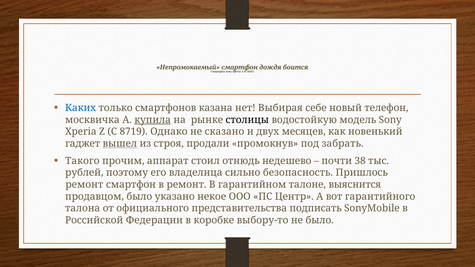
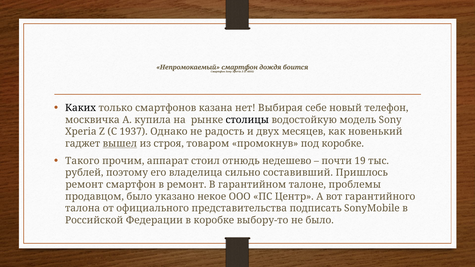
Каких colour: blue -> black (81, 108)
купила underline: present -> none (153, 120)
8719: 8719 -> 1937 (134, 132)
сказано: сказано -> радость (224, 132)
продали: продали -> товаром (208, 144)
под забрать: забрать -> коробке (343, 144)
38: 38 -> 19 (360, 161)
безопасность: безопасность -> составивший (298, 173)
выяснится: выяснится -> проблемы (355, 185)
